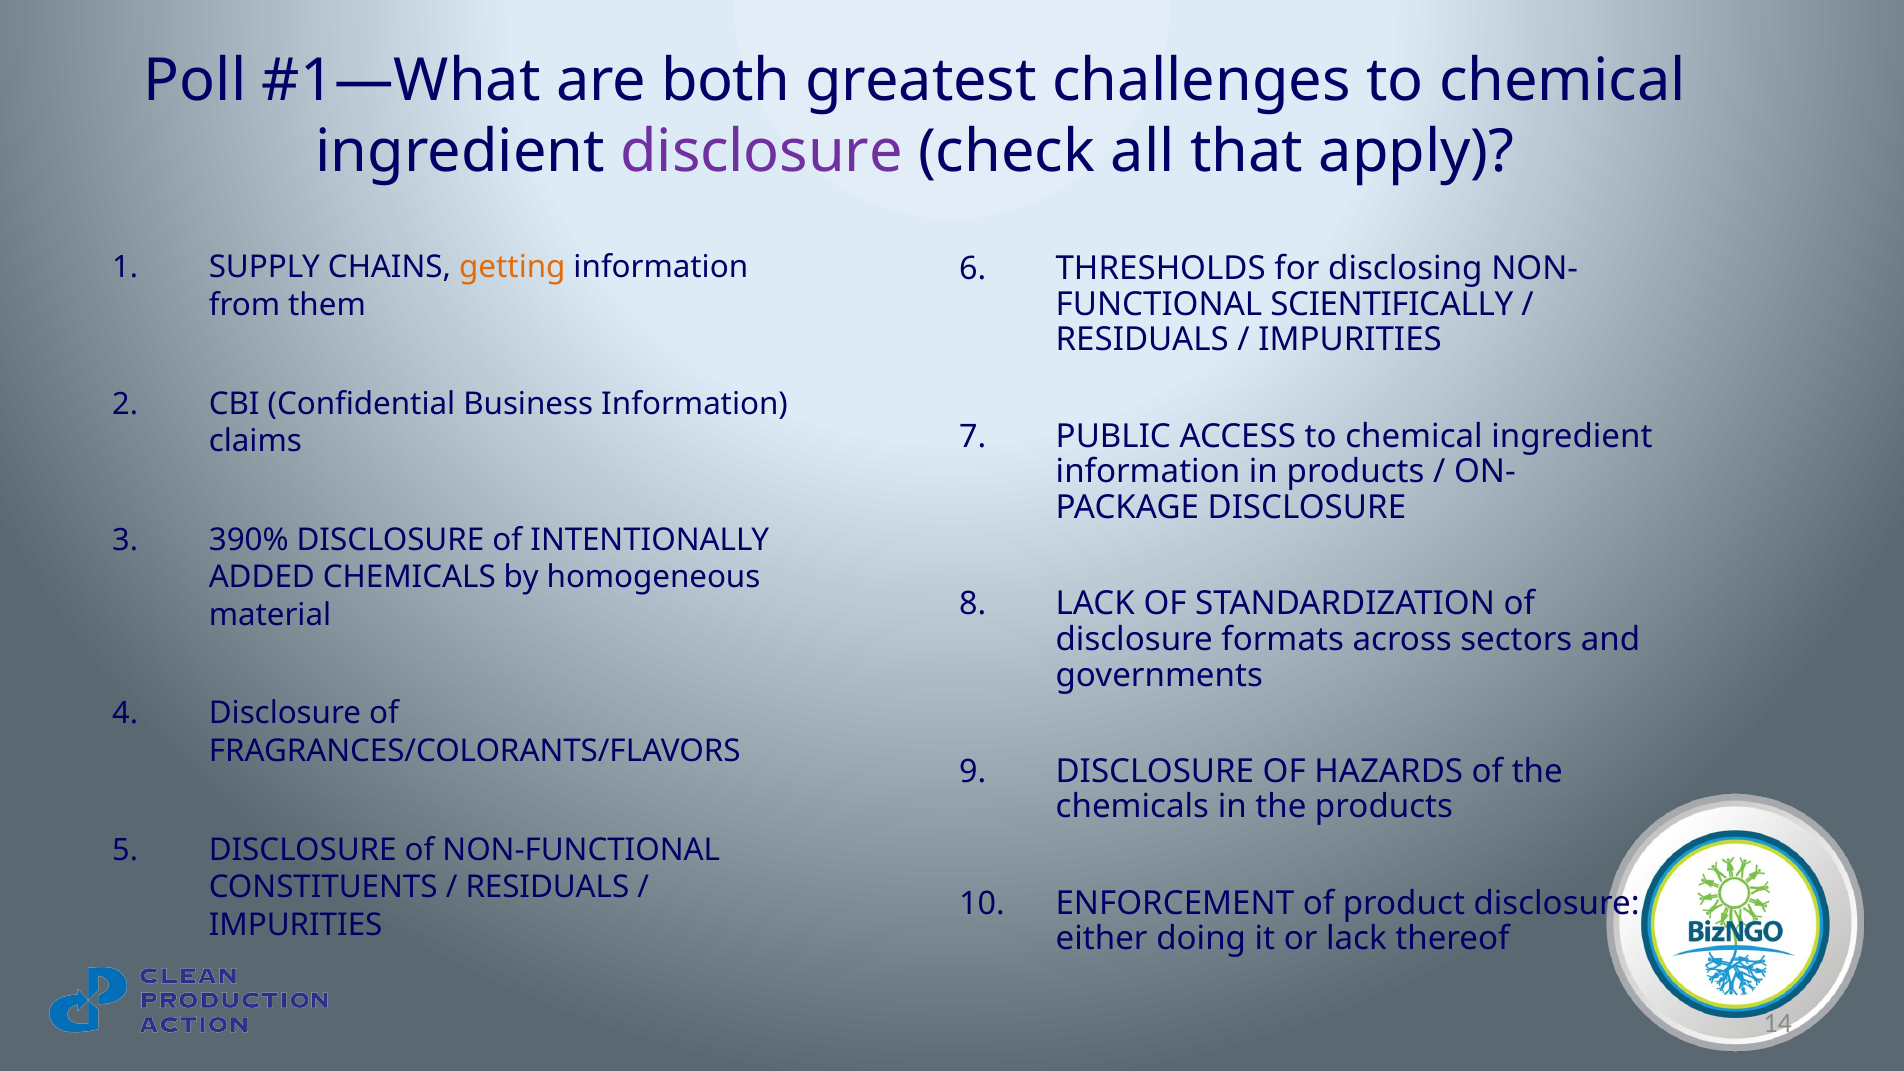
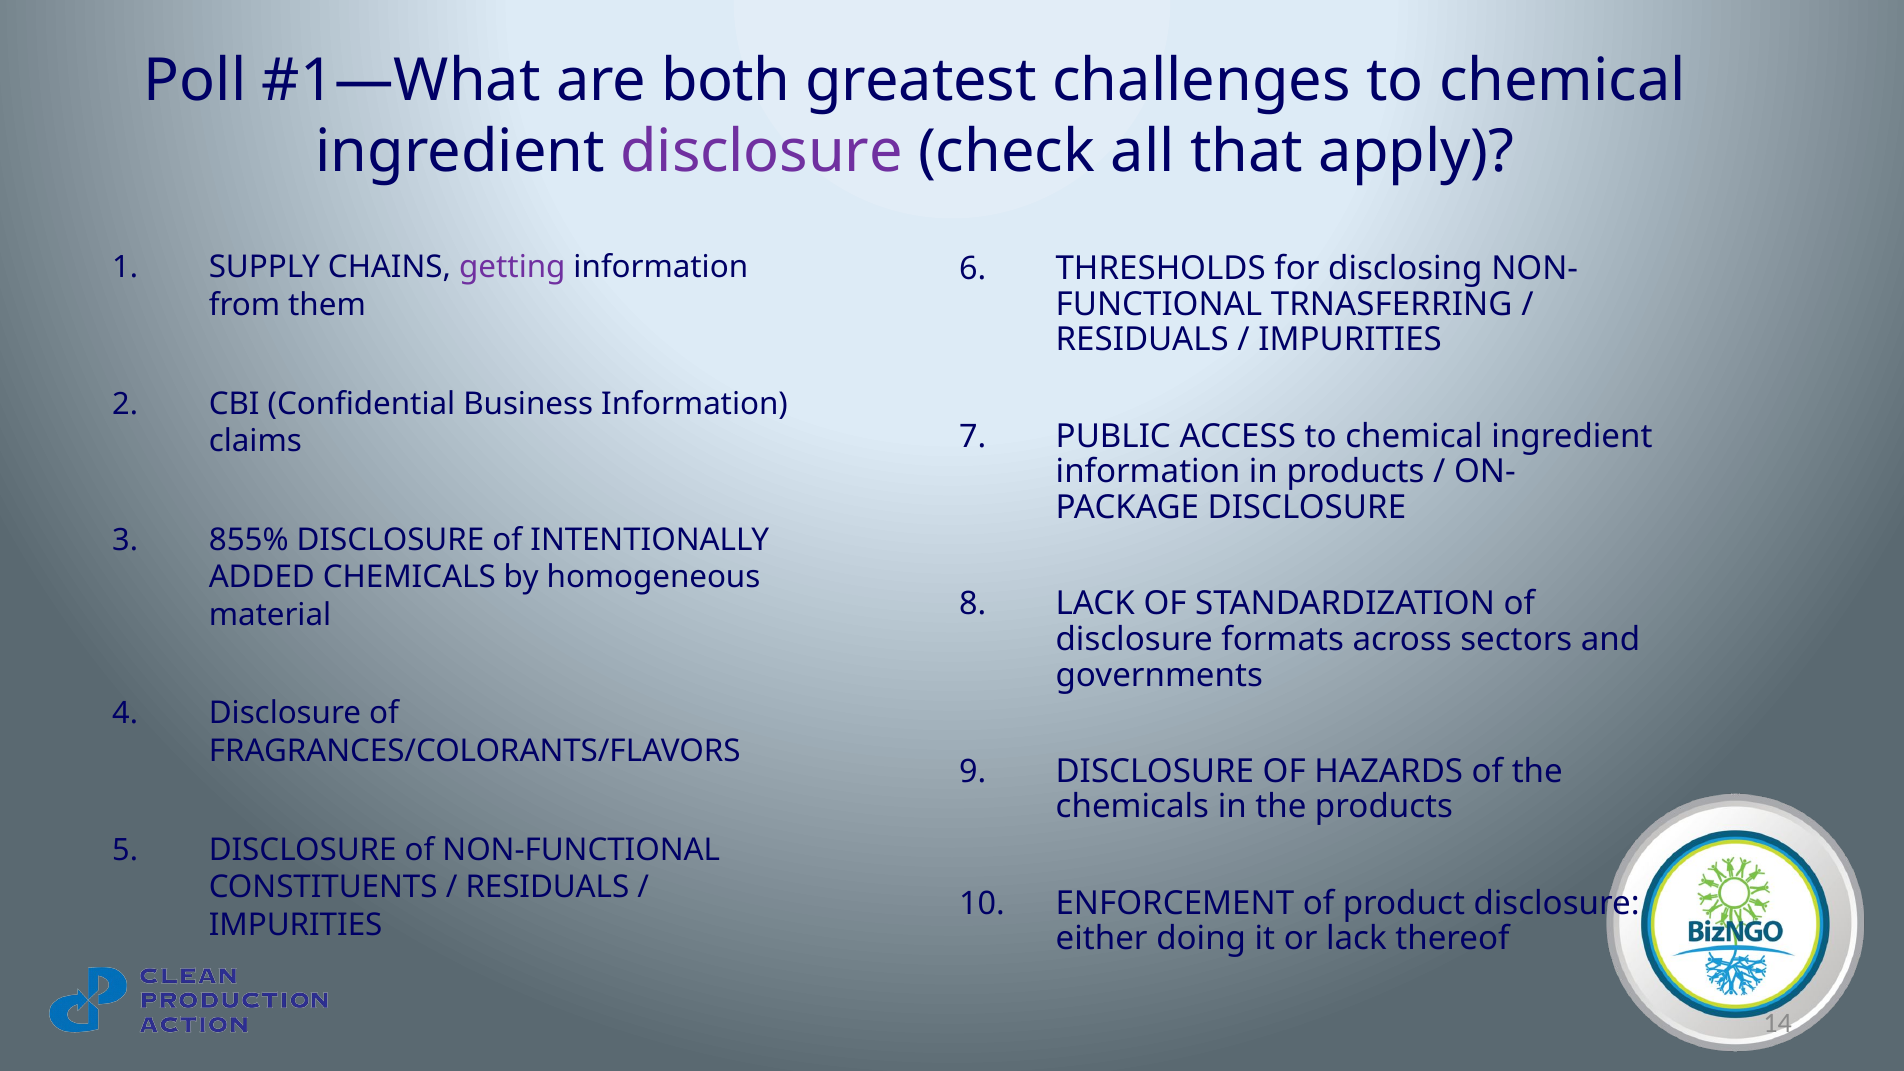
getting colour: orange -> purple (512, 268)
SCIENTIFICALLY: SCIENTIFICALLY -> TRNASFERRING (1392, 304)
390%: 390% -> 855% (249, 540)
